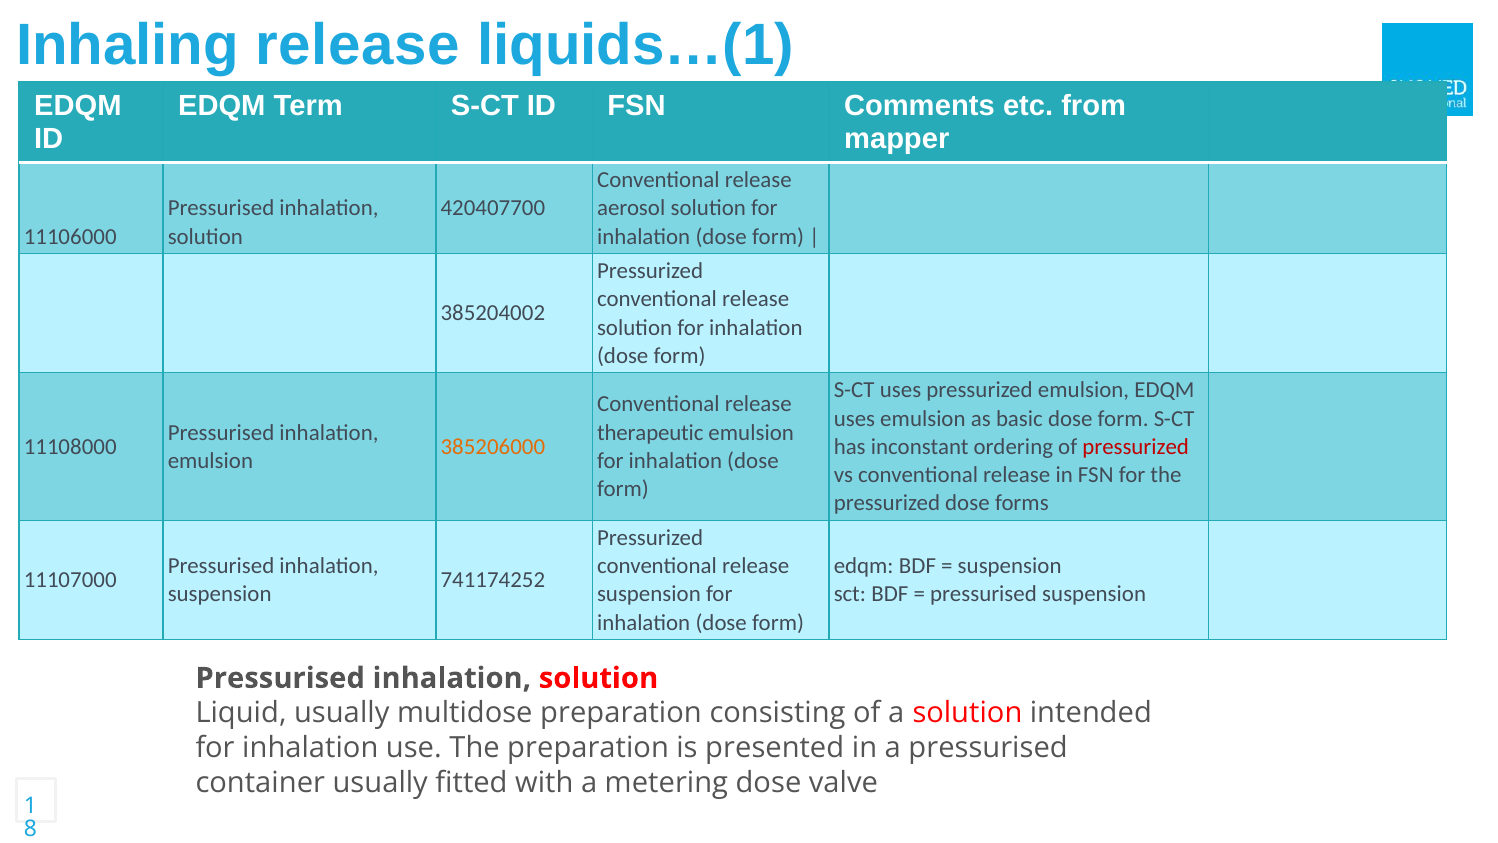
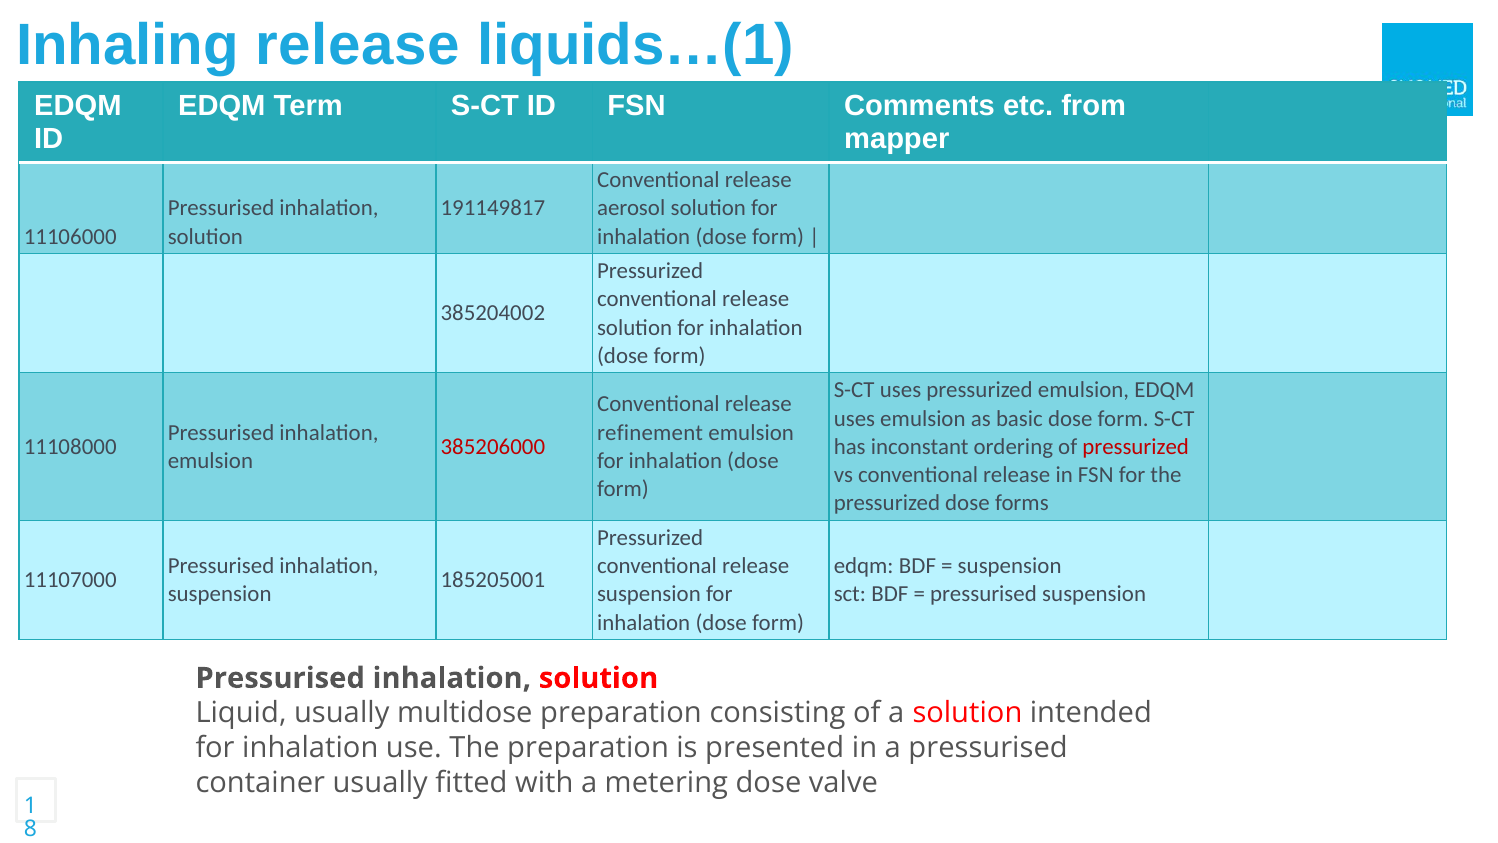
420407700: 420407700 -> 191149817 (493, 208)
therapeutic: therapeutic -> refinement (650, 432)
385206000 colour: orange -> red (493, 447)
741174252: 741174252 -> 185205001 (493, 580)
